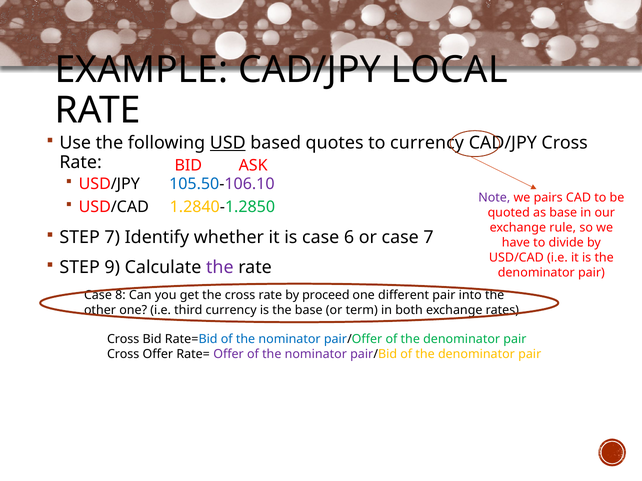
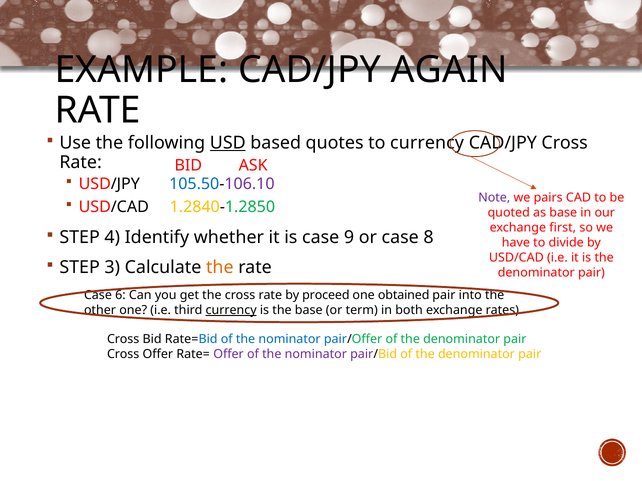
LOCAL: LOCAL -> AGAIN (449, 70)
rule: rule -> first (563, 228)
STEP 7: 7 -> 4 (112, 238)
6: 6 -> 9 (349, 238)
case 7: 7 -> 8 (429, 238)
9: 9 -> 3 (112, 268)
the colour: purple -> orange (220, 268)
8: 8 -> 6 (120, 296)
different: different -> obtained (404, 296)
currency underline: none -> present (231, 311)
